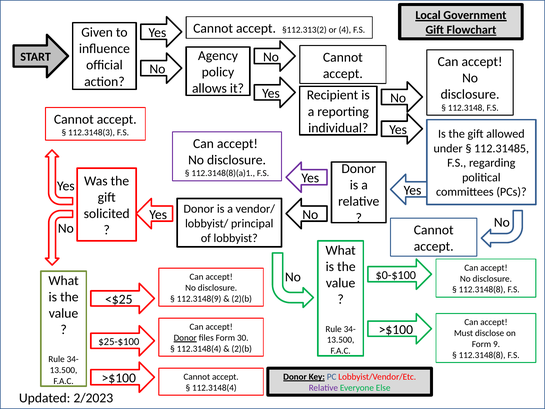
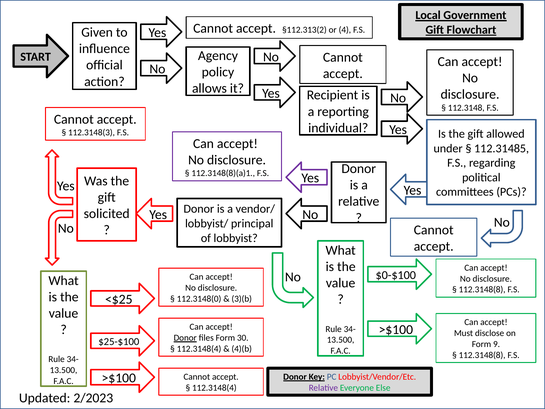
112.3148(9: 112.3148(9 -> 112.3148(0 (199, 298)
2)(b: 2)(b -> 3)(b (242, 298)
2)(b: 2)(b -> 4)(b (242, 348)
